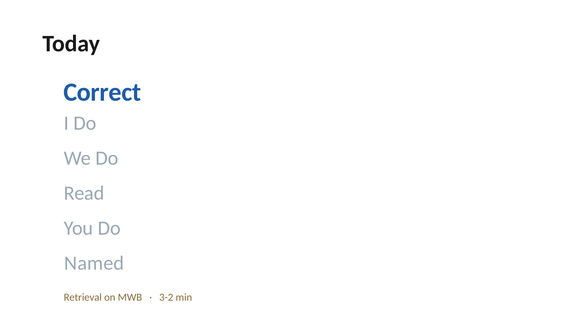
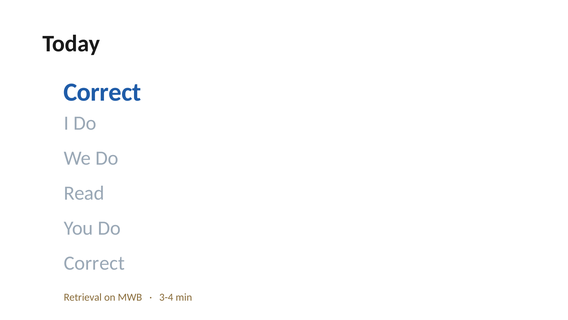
Named: Named -> Correct (94, 263)
3-2: 3-2 -> 3-4 (166, 297)
